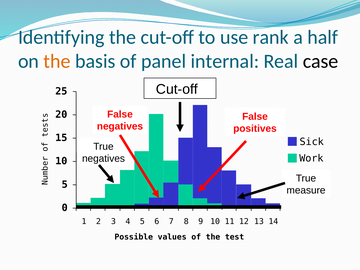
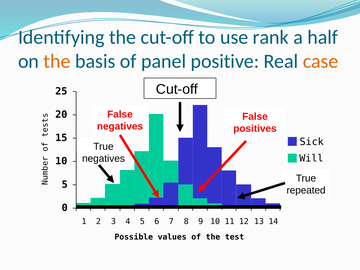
internal: internal -> positive (225, 61)
case colour: black -> orange (321, 61)
Work: Work -> Will (311, 158)
measure: measure -> repeated (306, 190)
